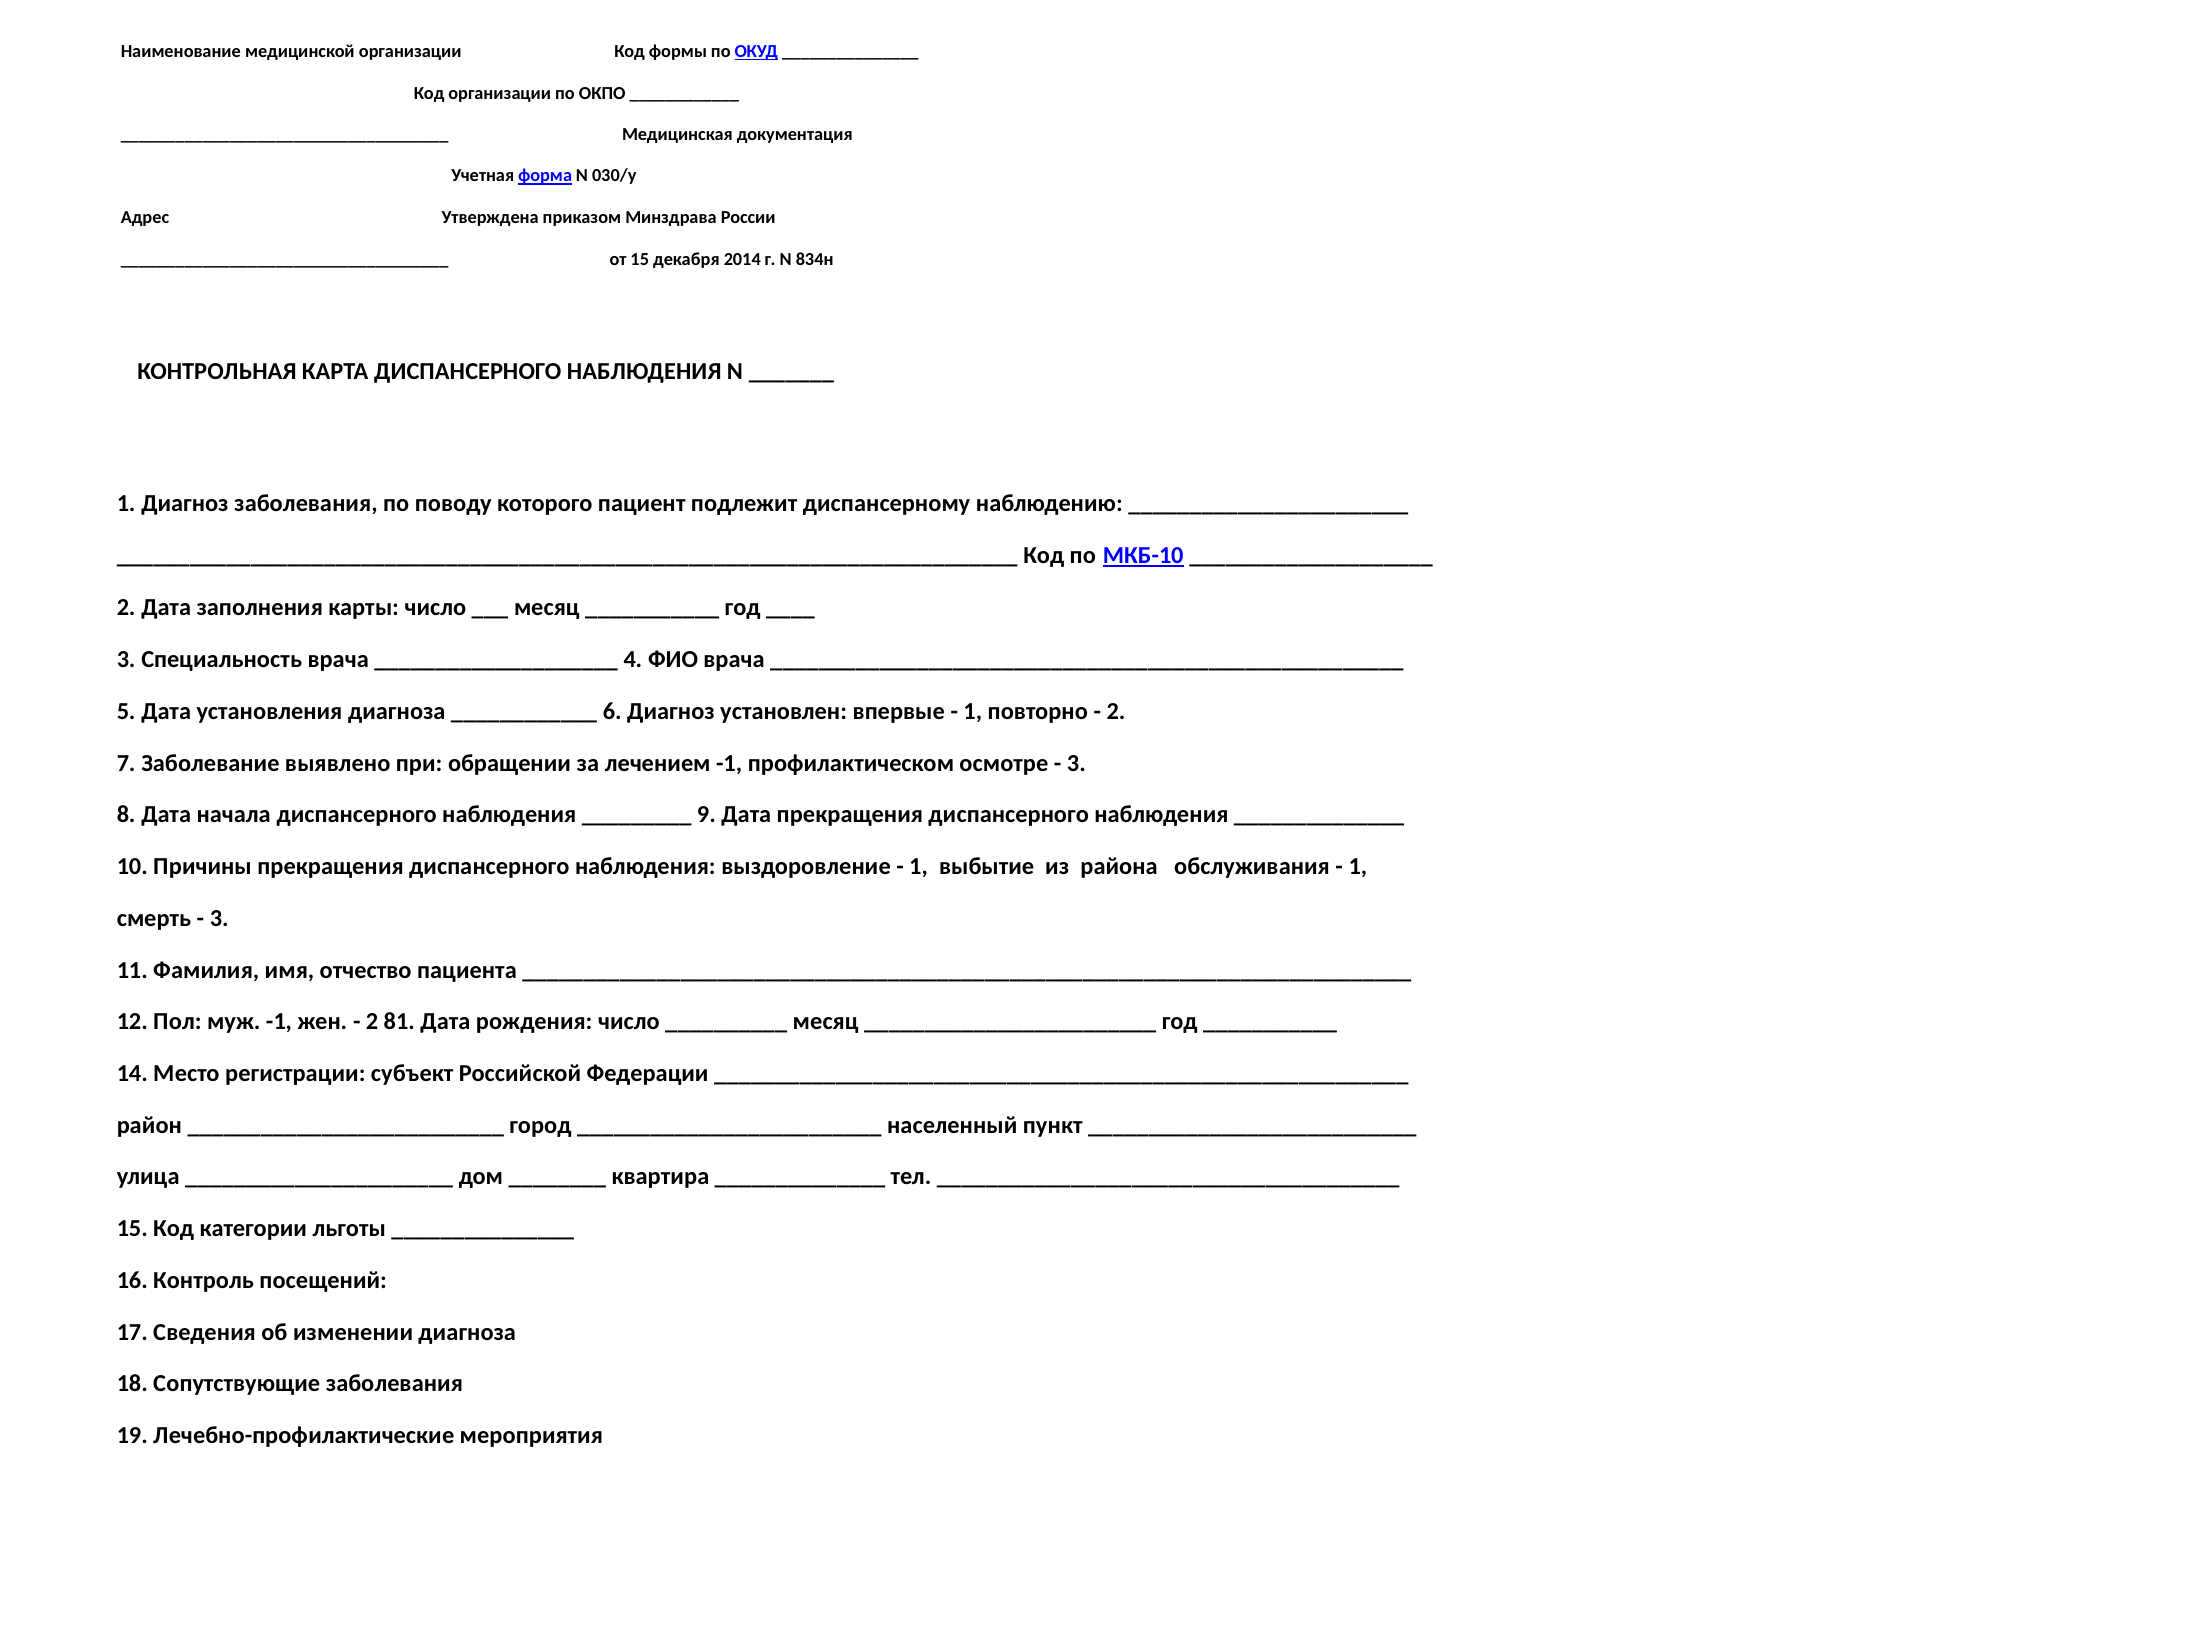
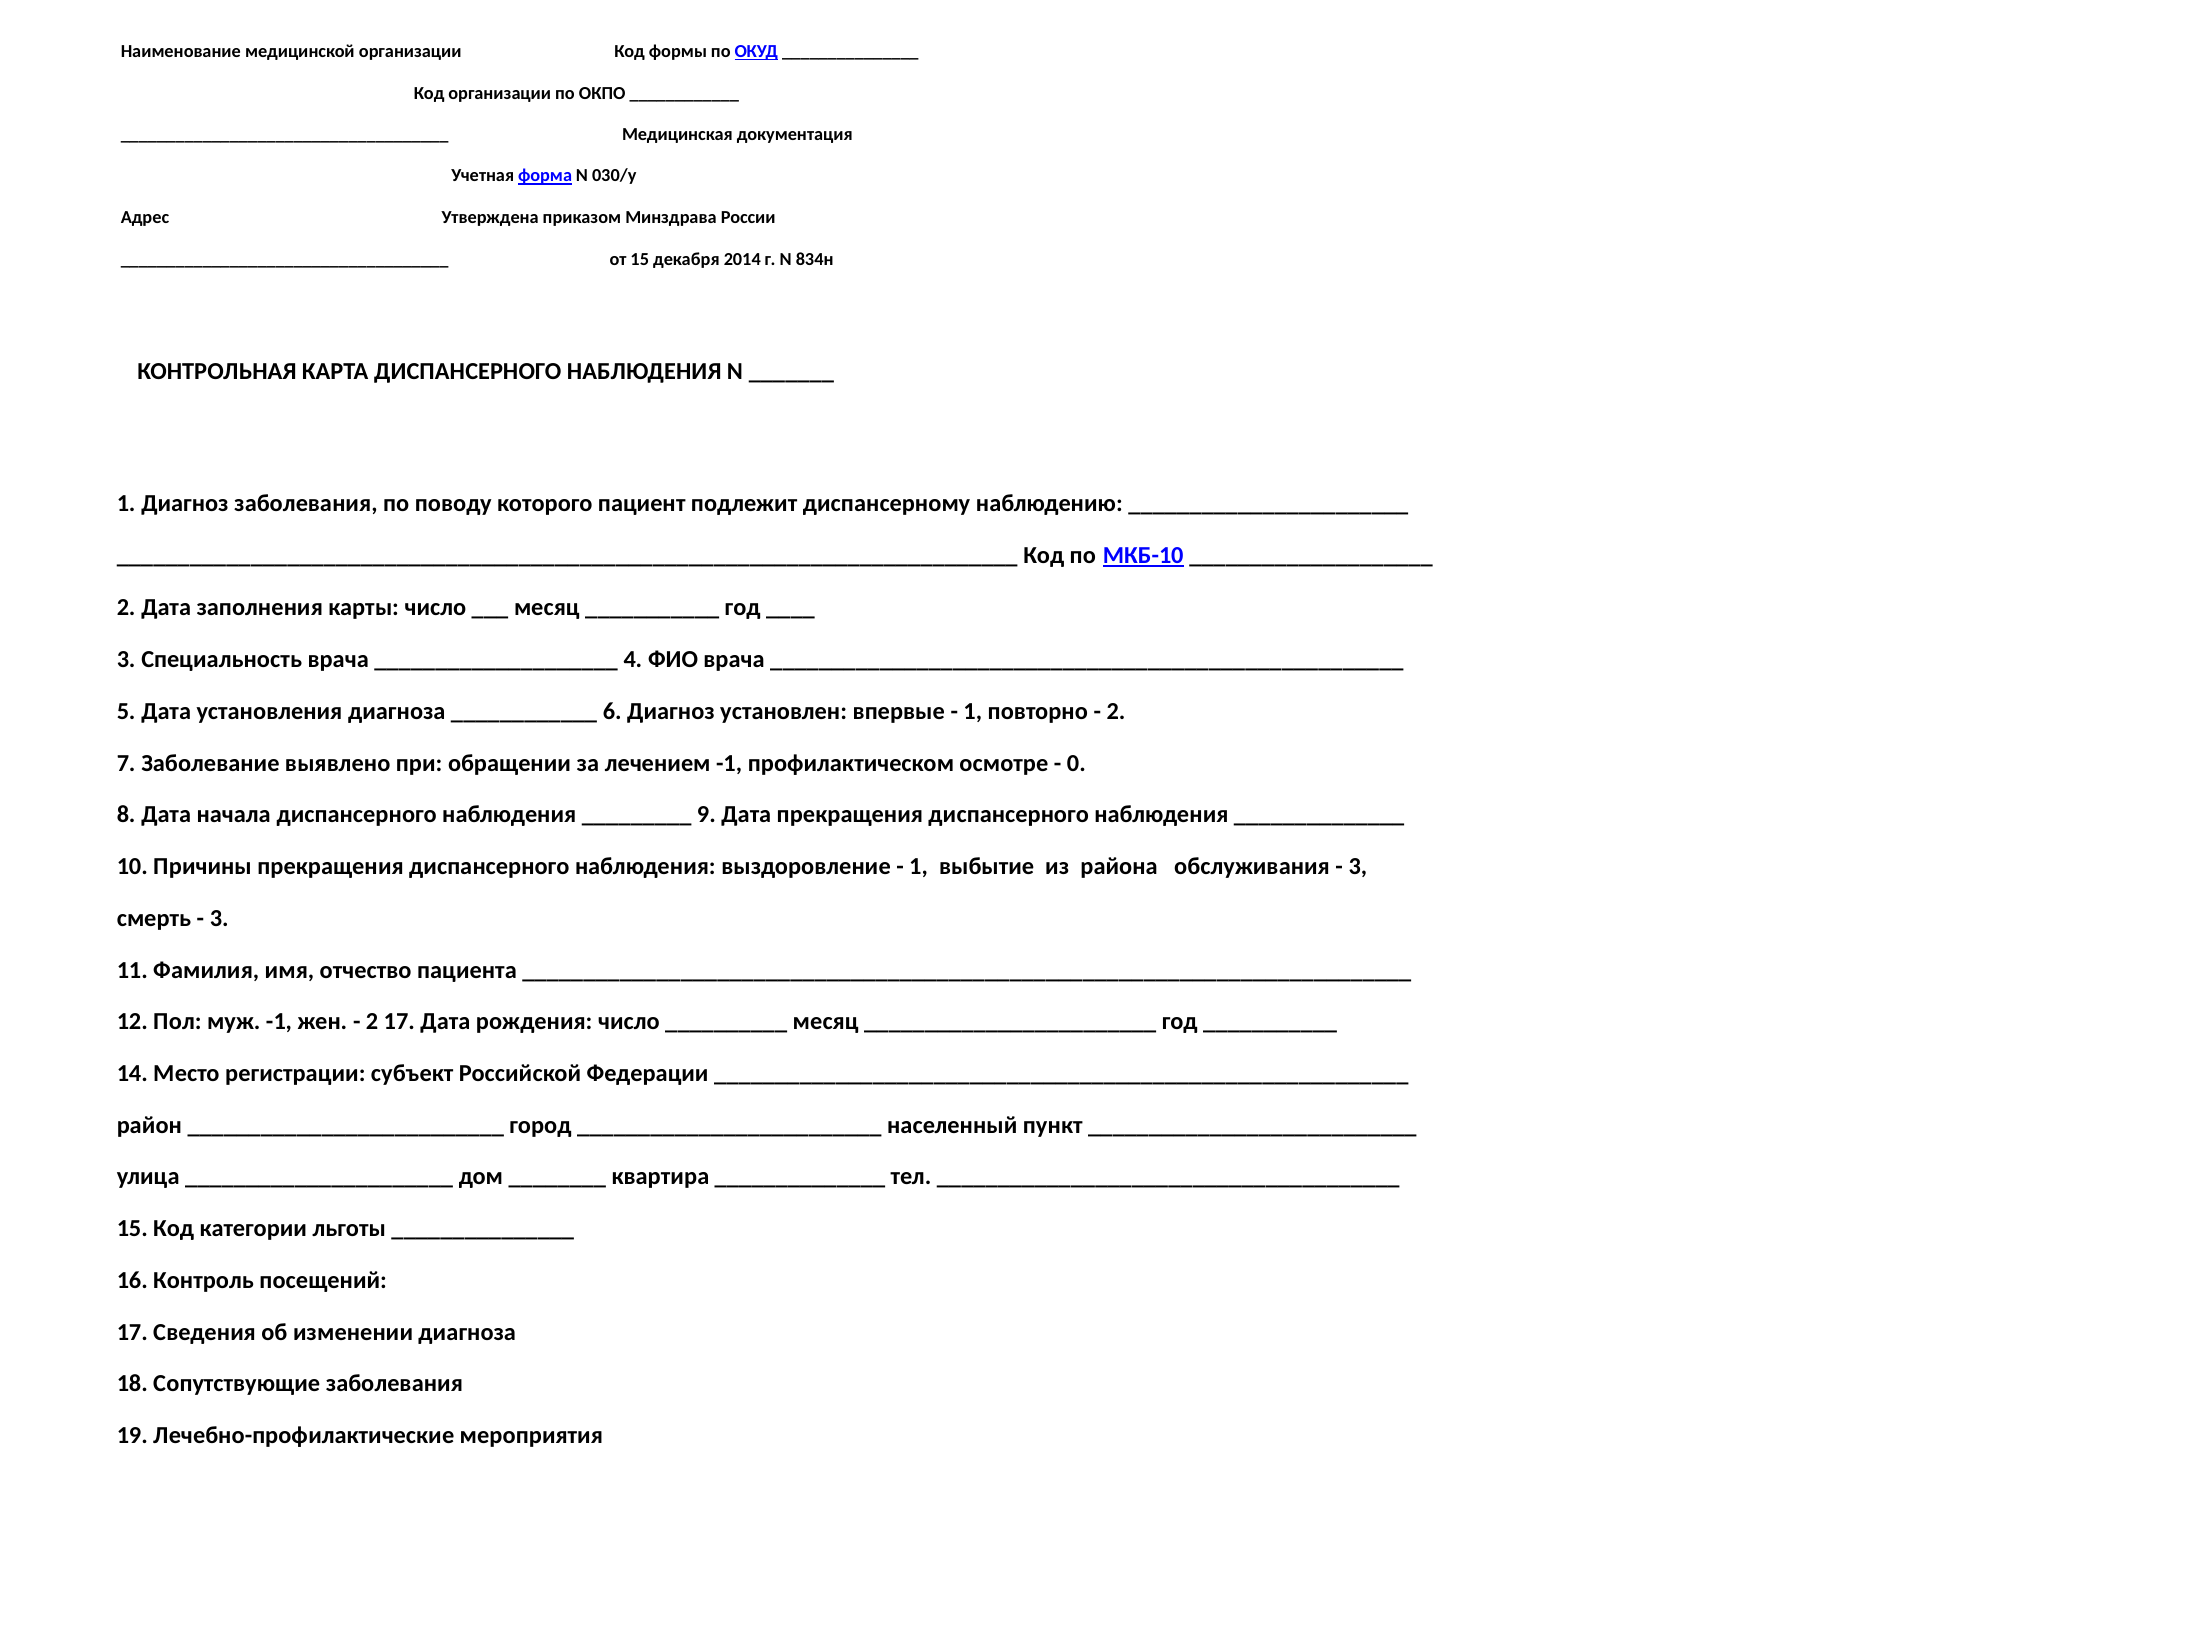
3: 3 -> 0 (1076, 763)
1: 1 -> 3 (1358, 866)
2 81: 81 -> 17 (399, 1022)
